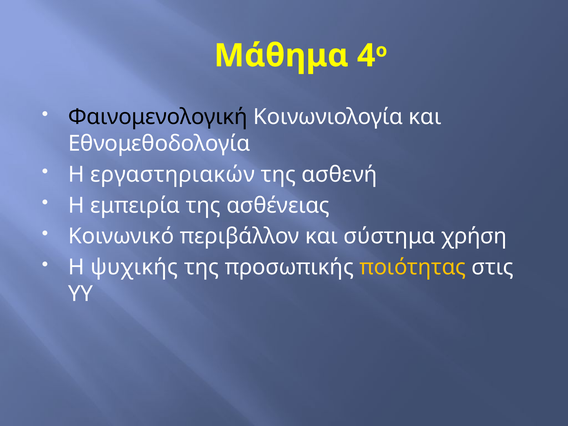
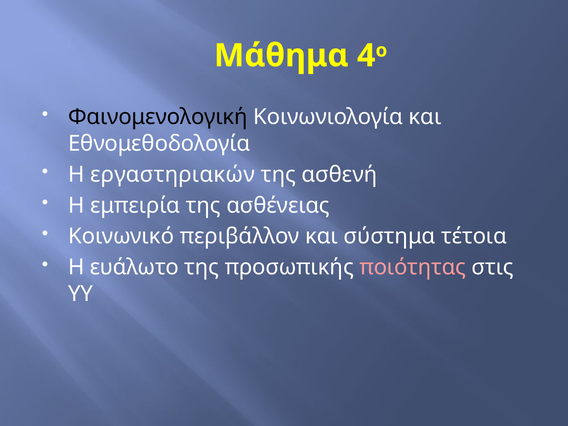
χρήση: χρήση -> τέτοια (474, 236)
ψυχικής: ψυχικής -> ευάλωτο (134, 267)
ποιότητας colour: yellow -> pink (413, 267)
